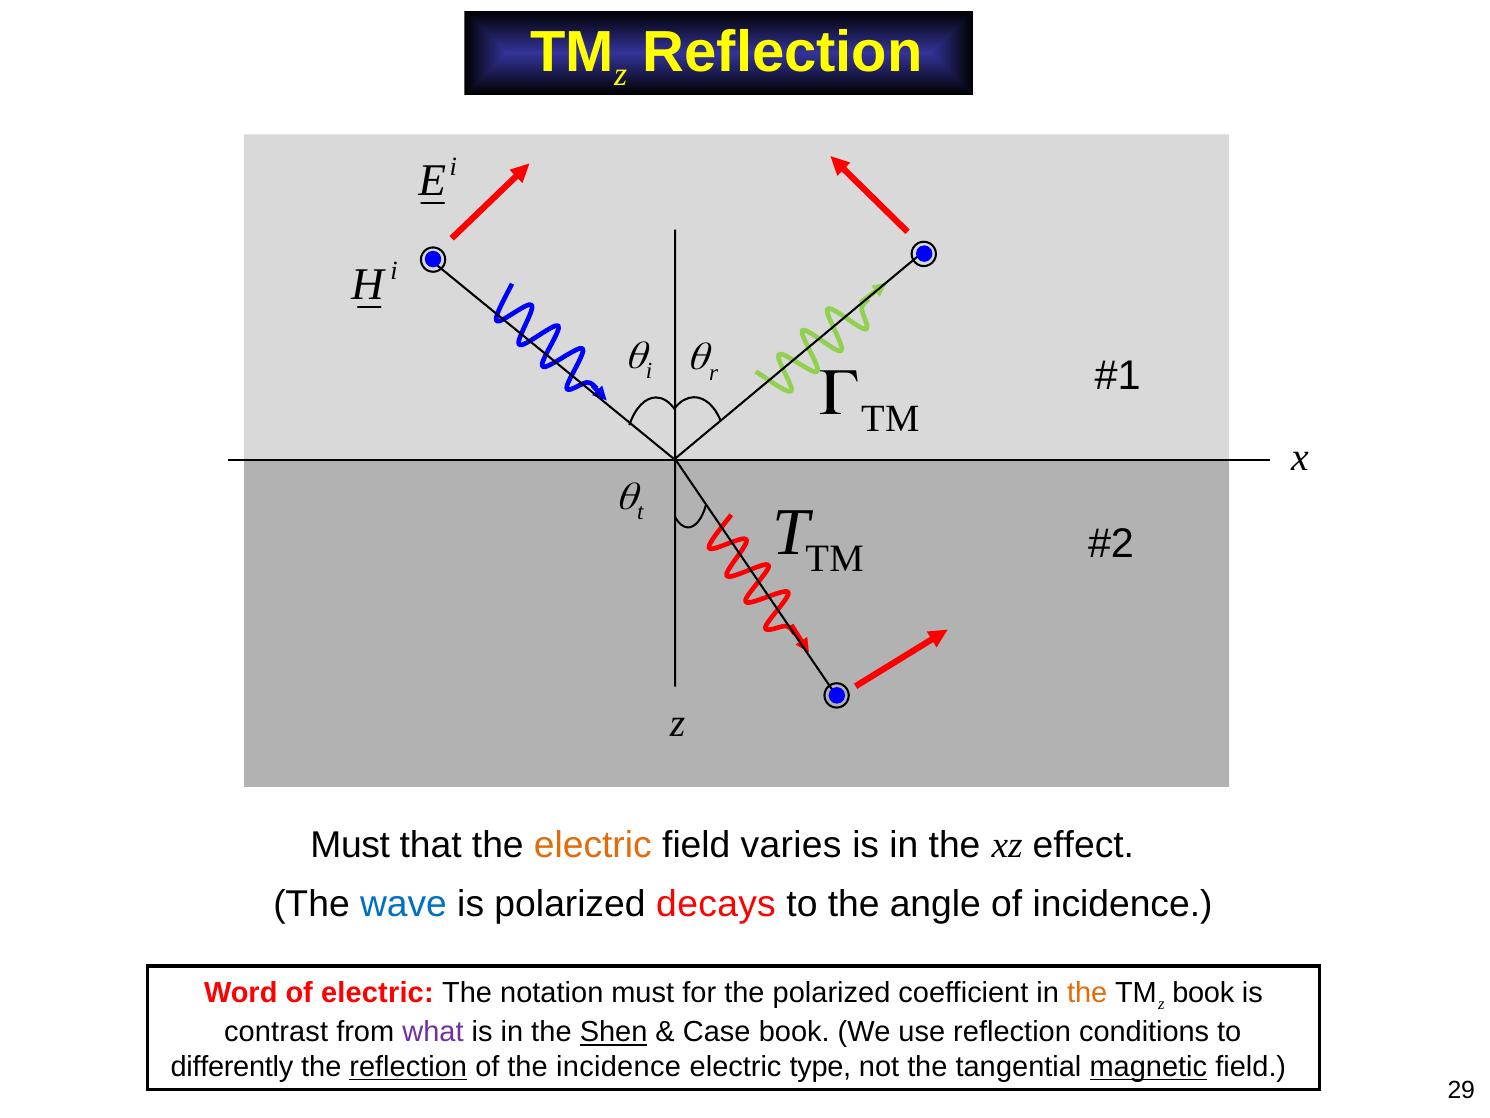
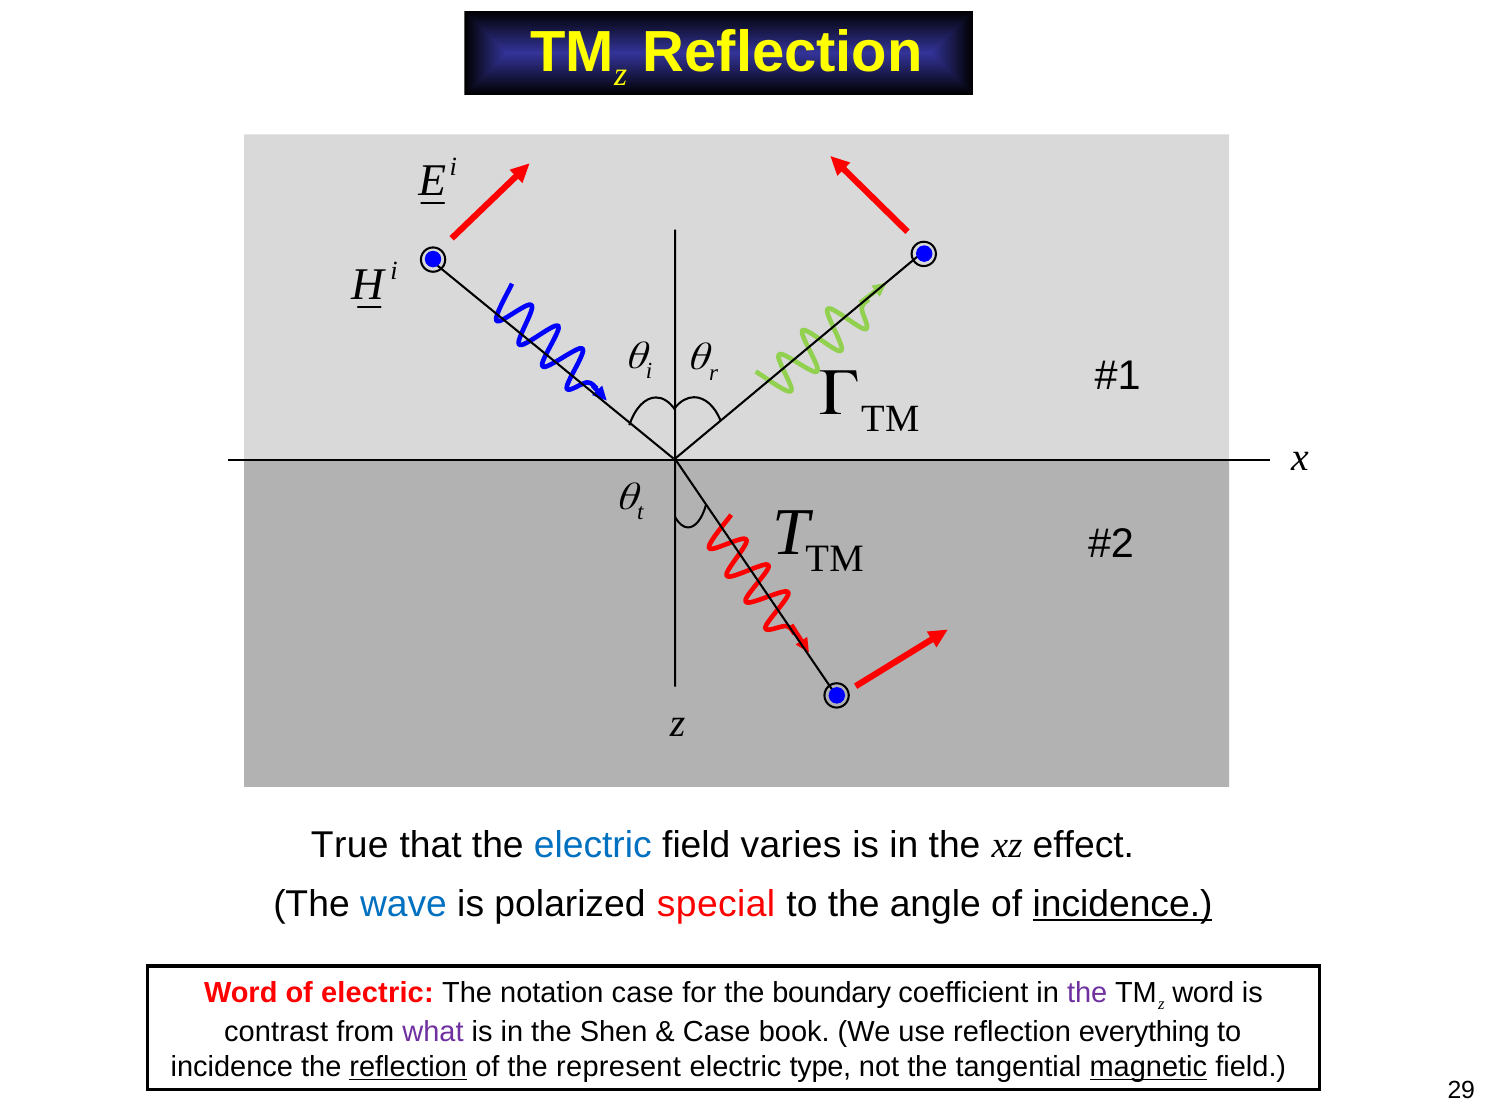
Must: Must -> True (350, 845)
electric colour: orange -> blue (593, 845)
decays: decays -> special (716, 904)
incidence underline: none -> present (1123, 904)
notation must: must -> case (643, 992)
the polarized: polarized -> boundary (832, 992)
the colour: orange -> purple (1087, 992)
book: book -> word (1203, 992)
Shen underline: present -> none (614, 1032)
conditions: conditions -> everything (1144, 1032)
differently: differently -> incidence (232, 1067)
the incidence: incidence -> represent (619, 1067)
